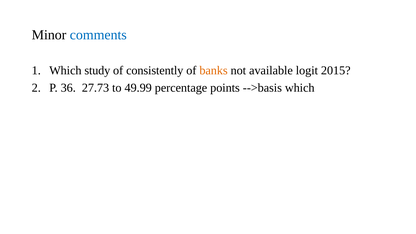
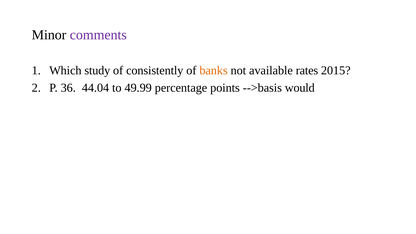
comments colour: blue -> purple (98, 35)
logit: logit -> rates (307, 70)
27.73: 27.73 -> 44.04 (96, 88)
-->basis which: which -> would (300, 88)
